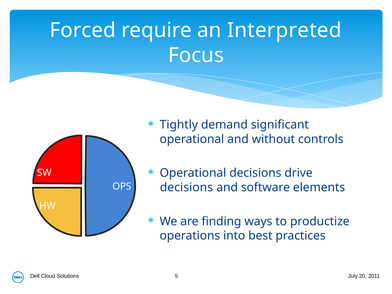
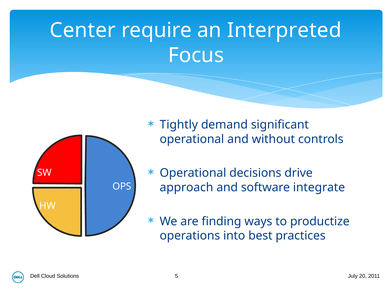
Forced: Forced -> Center (83, 30)
decisions: decisions -> approach (187, 187)
elements: elements -> integrate (319, 187)
